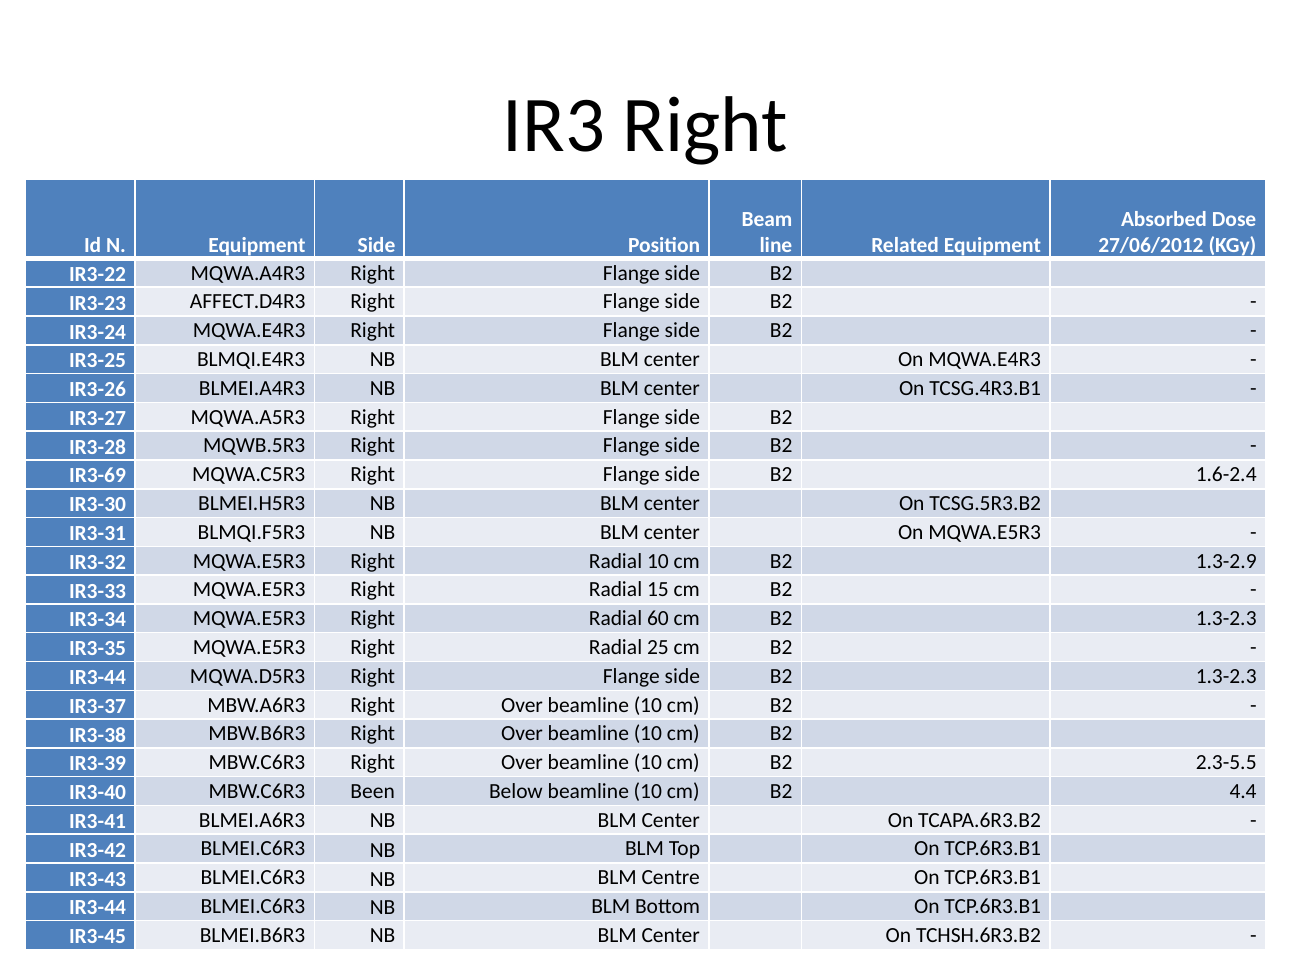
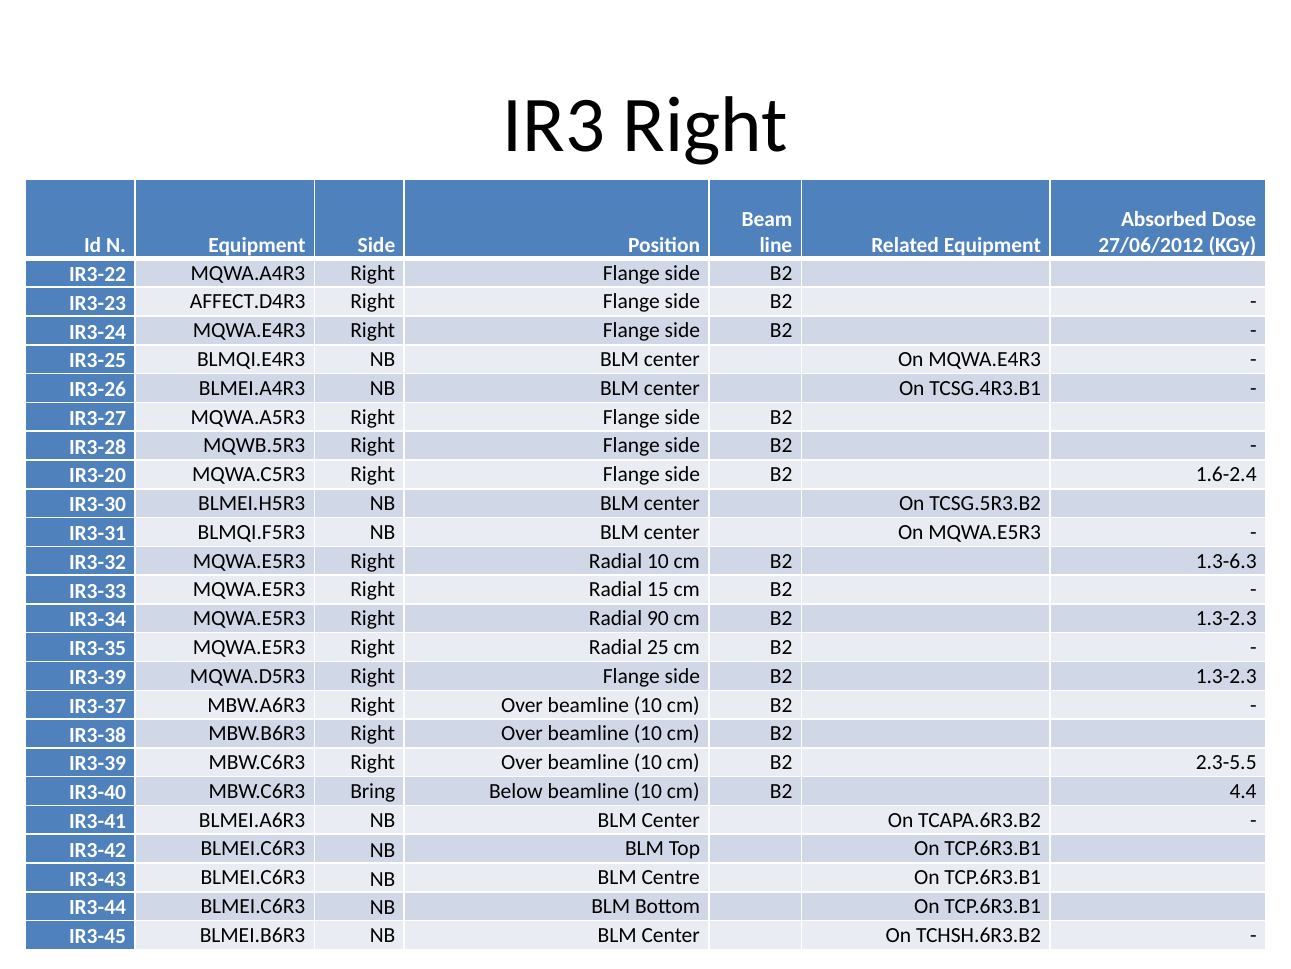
IR3-69: IR3-69 -> IR3-20 (98, 476)
1.3-2.9: 1.3-2.9 -> 1.3-6.3 (1226, 561)
60: 60 -> 90 (658, 618)
IR3-44: IR3-44 -> IR3-39 (98, 677)
Been: Been -> Bring (373, 791)
